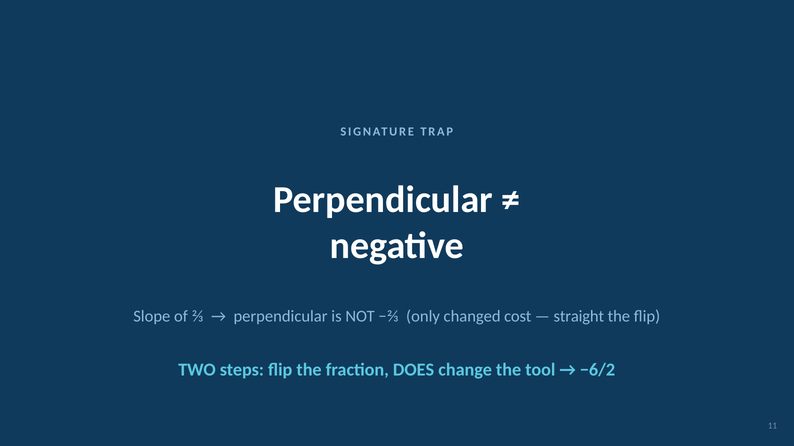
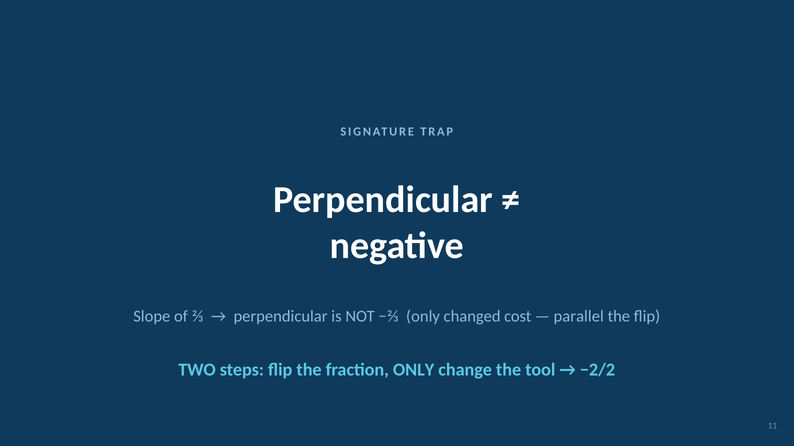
straight: straight -> parallel (579, 317)
fraction DOES: DOES -> ONLY (414, 370)
−6/2: −6/2 -> −2/2 (598, 370)
